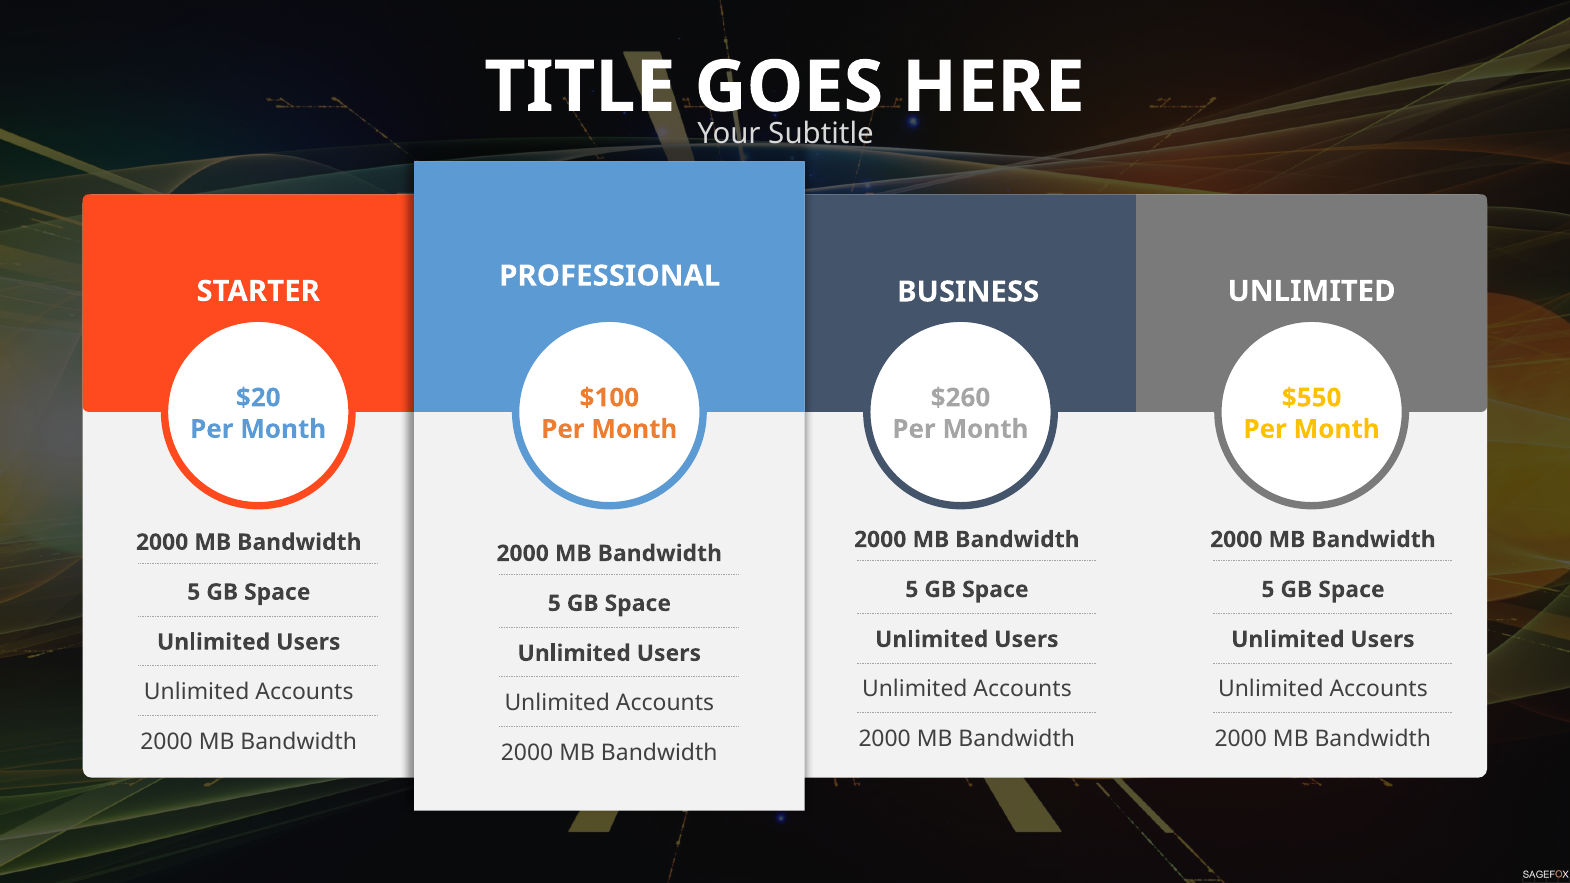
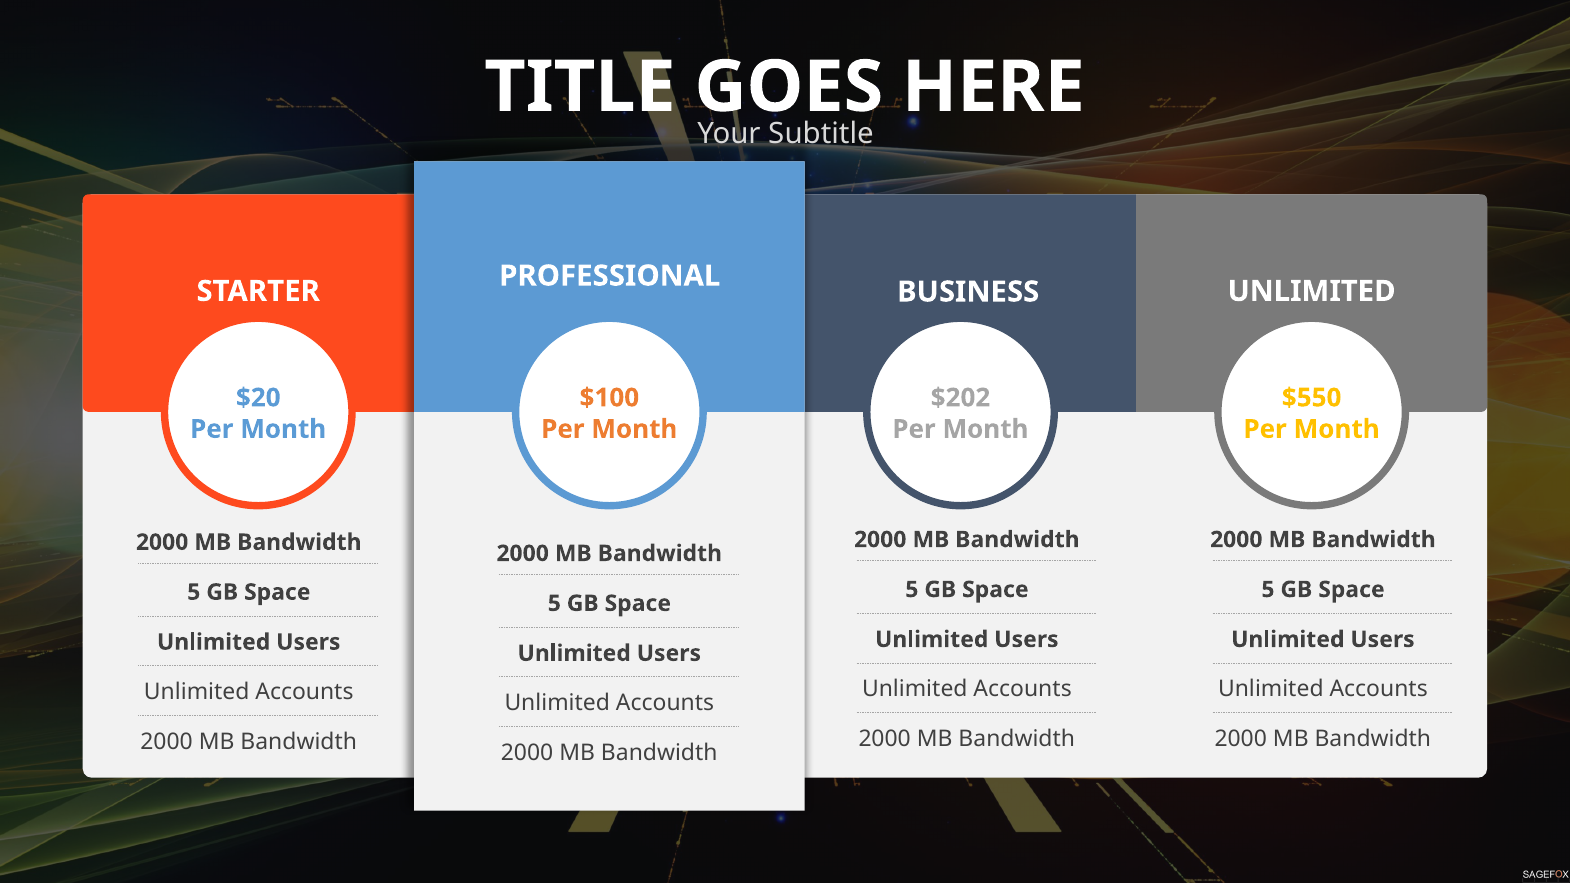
$260: $260 -> $202 (961, 398)
